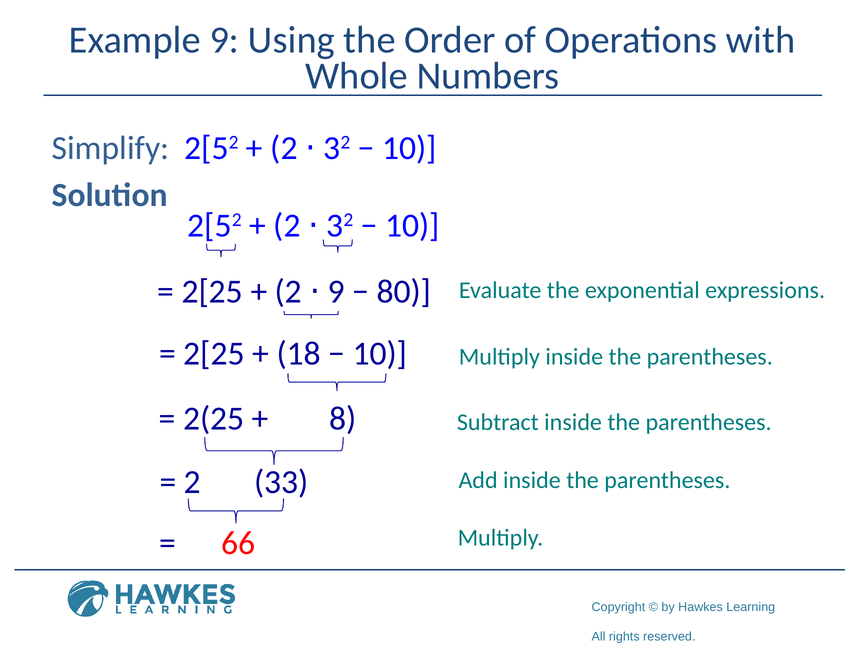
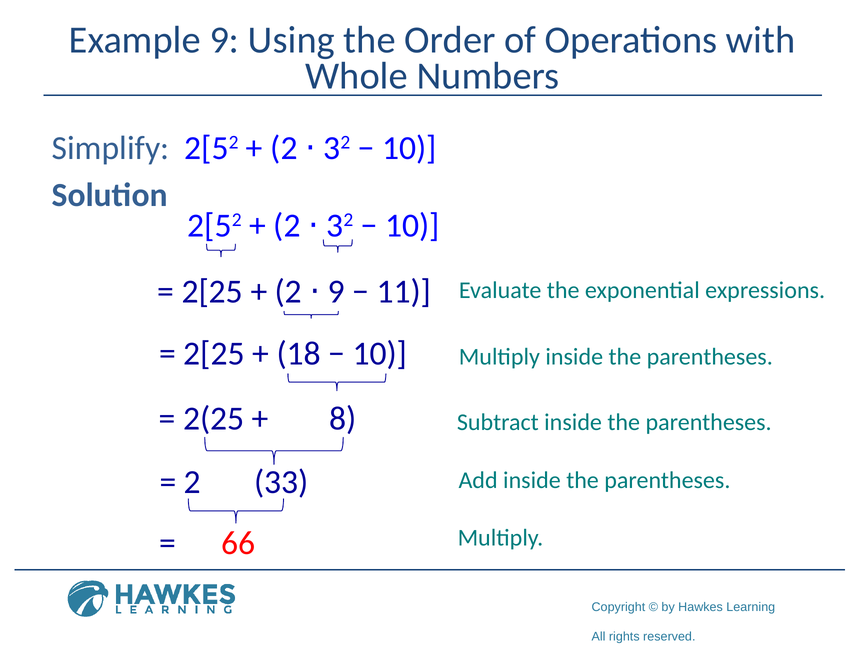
80: 80 -> 11 (404, 292)
